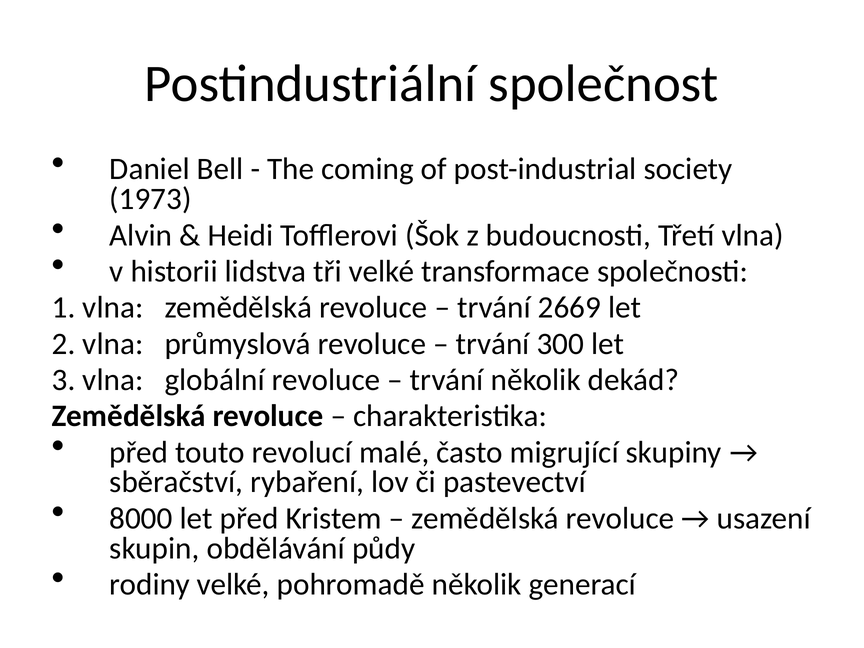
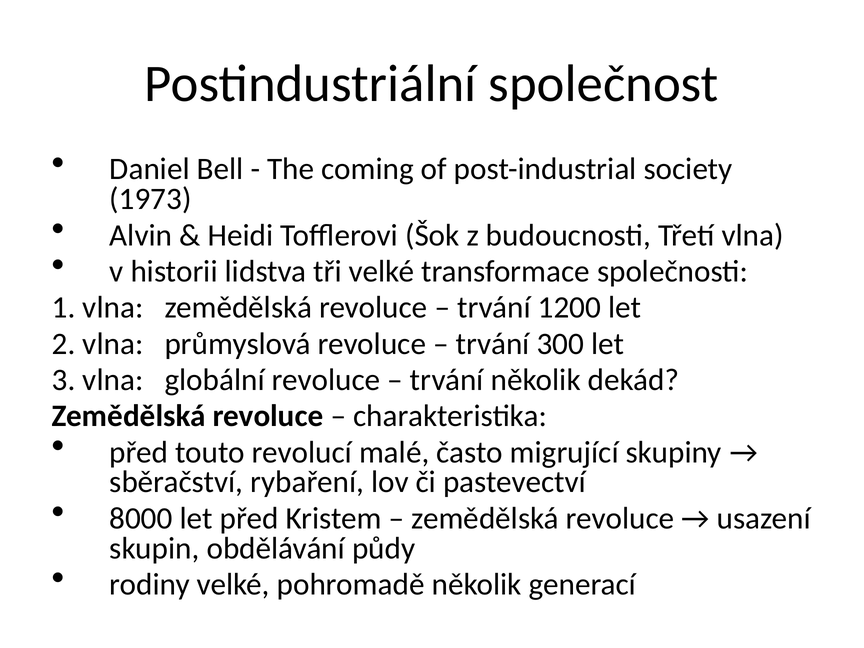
2669: 2669 -> 1200 (569, 308)
